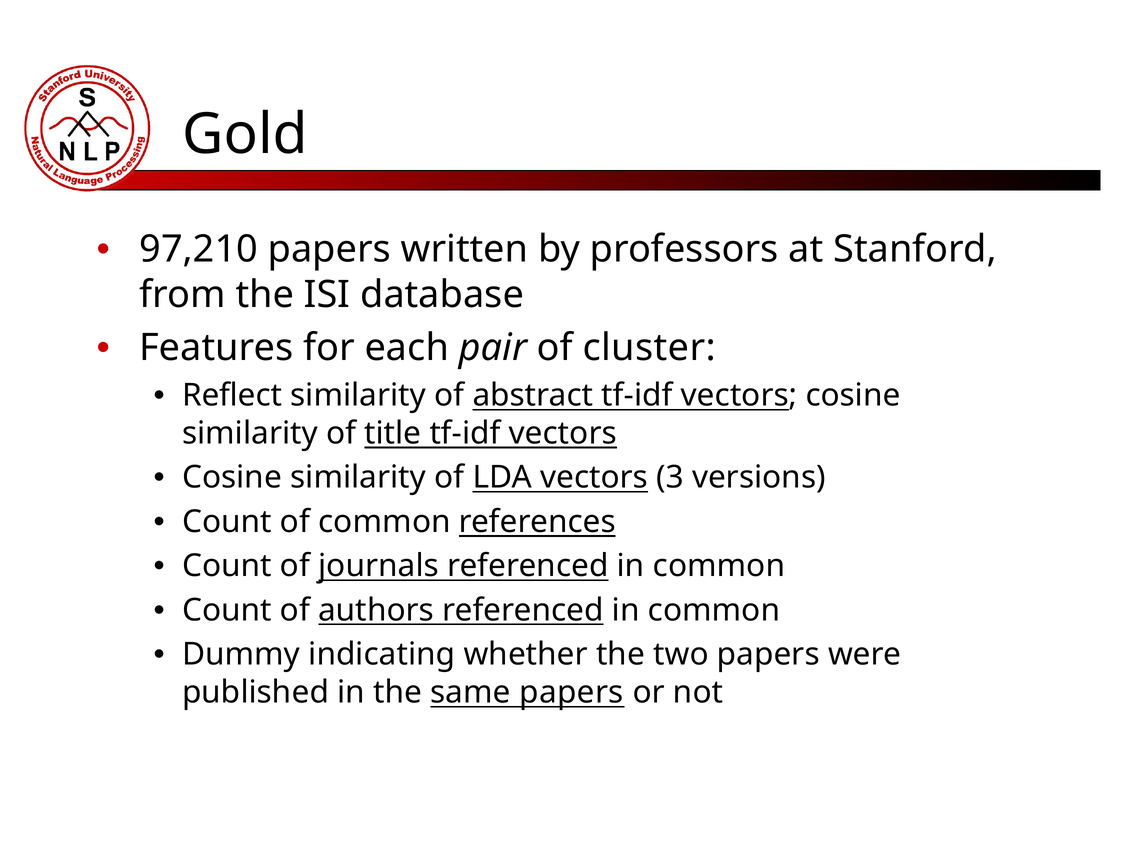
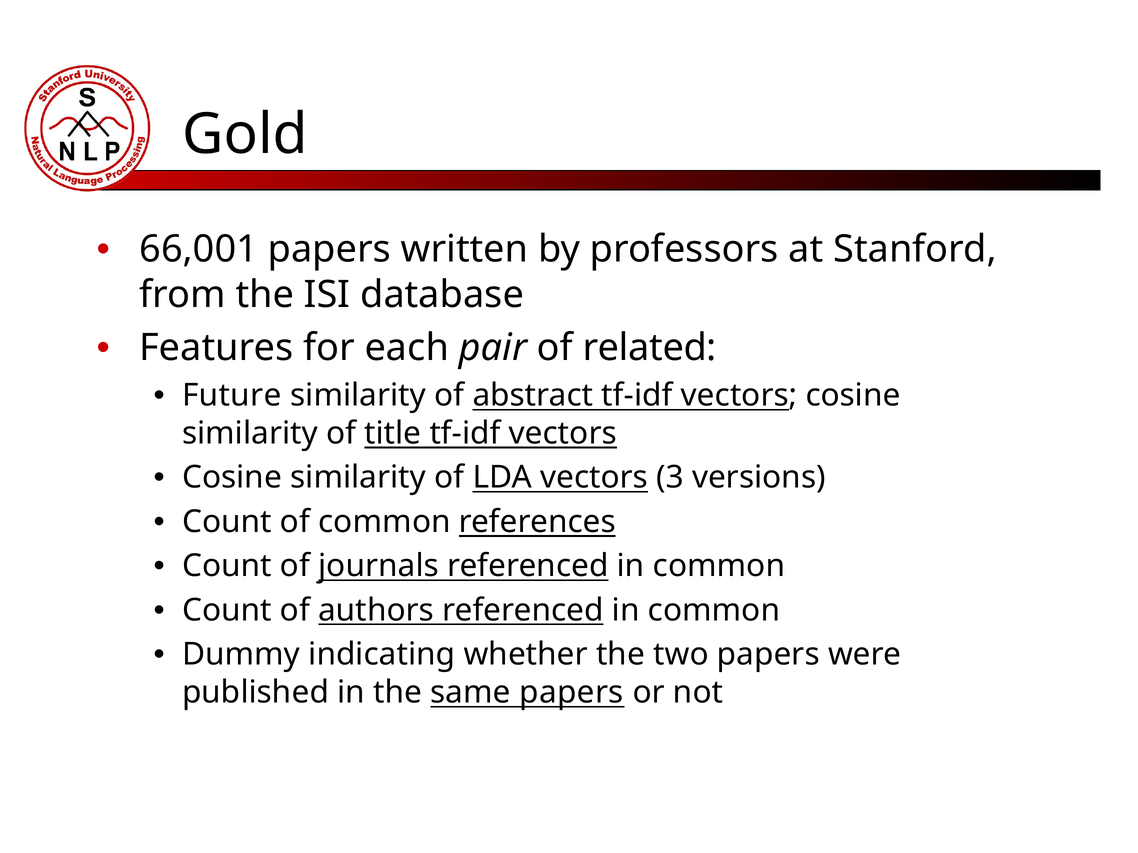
97,210: 97,210 -> 66,001 (199, 249)
cluster: cluster -> related (650, 348)
Reflect: Reflect -> Future (232, 395)
